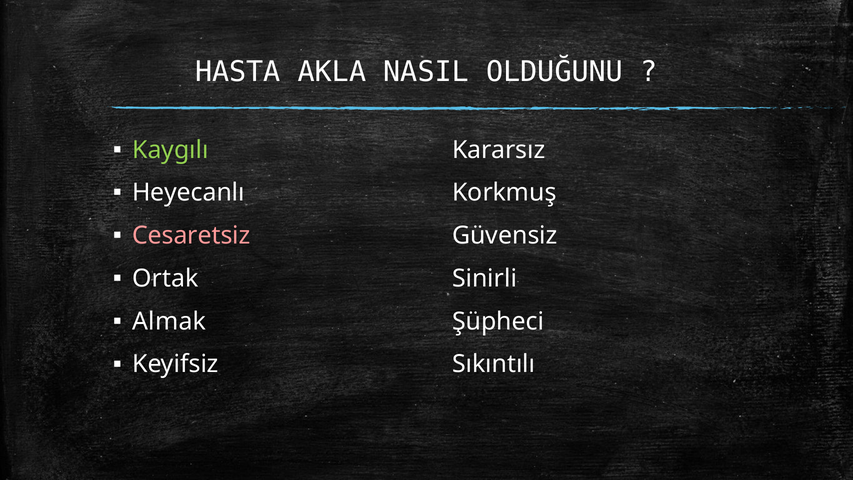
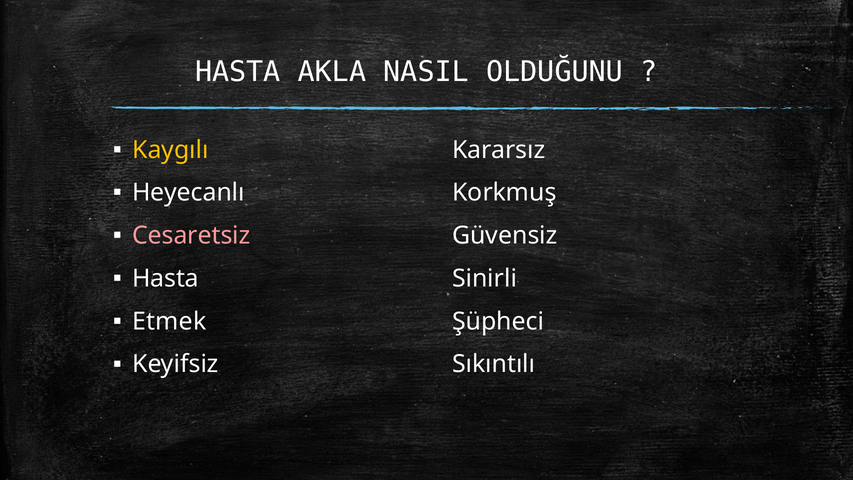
Kaygılı colour: light green -> yellow (170, 150)
Ortak: Ortak -> Hasta (166, 278)
Almak: Almak -> Etmek (169, 321)
